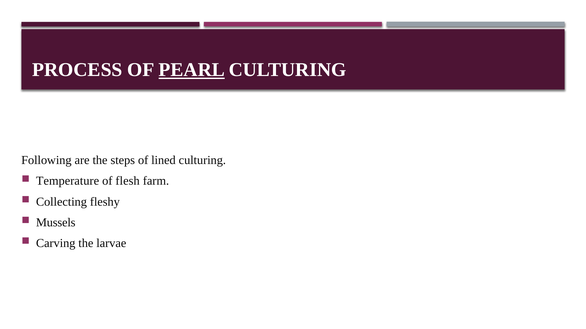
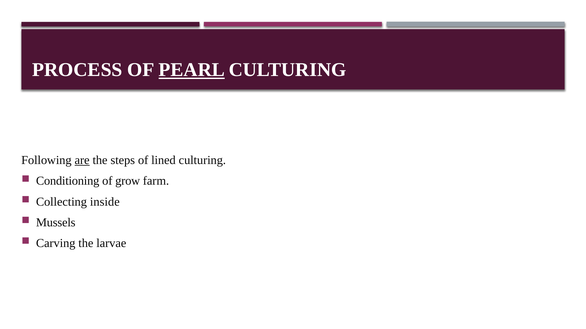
are underline: none -> present (82, 160)
Temperature: Temperature -> Conditioning (68, 181)
flesh: flesh -> grow (128, 181)
fleshy: fleshy -> inside (105, 202)
